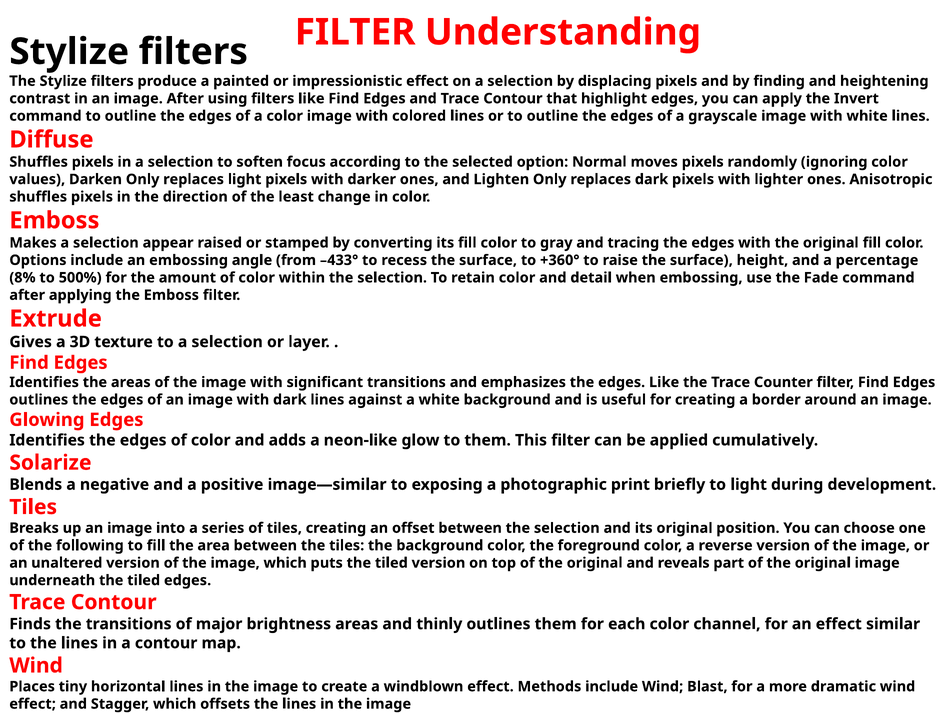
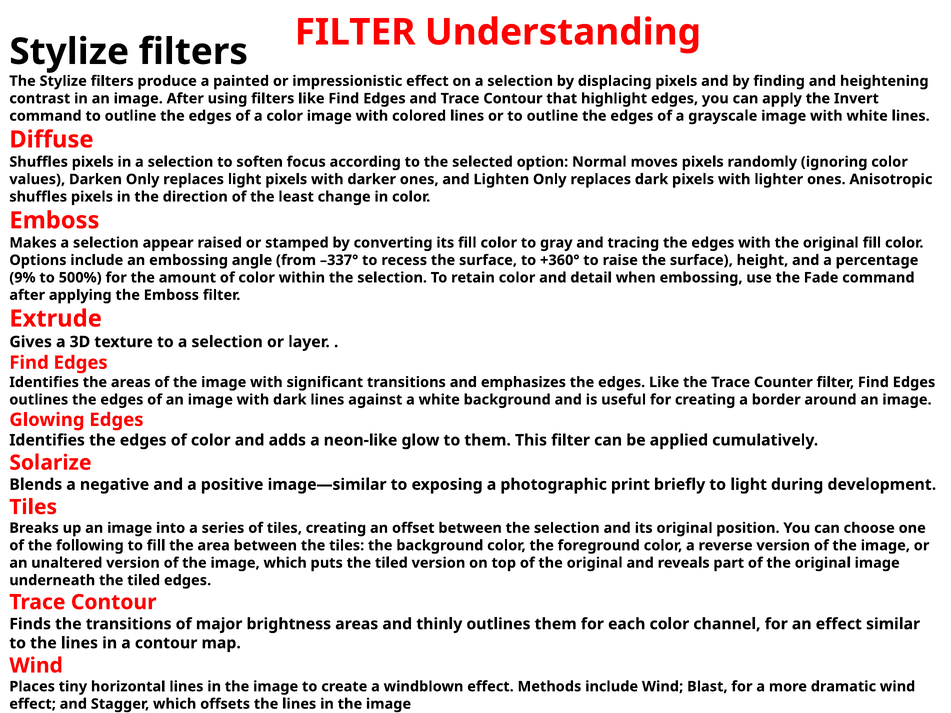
–433°: –433° -> –337° (339, 260)
8%: 8% -> 9% (22, 278)
